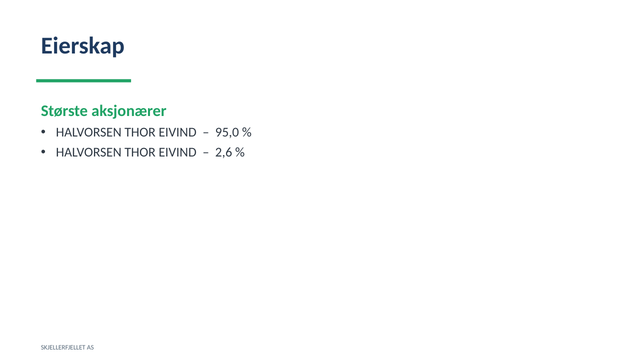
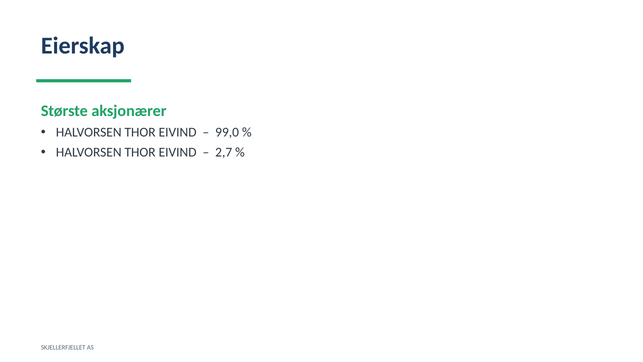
95,0: 95,0 -> 99,0 (227, 132)
2,6: 2,6 -> 2,7 (224, 152)
